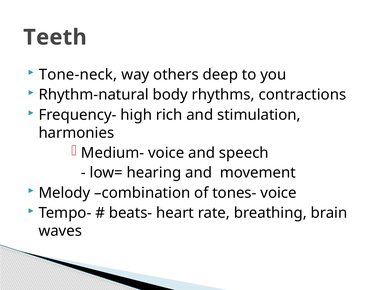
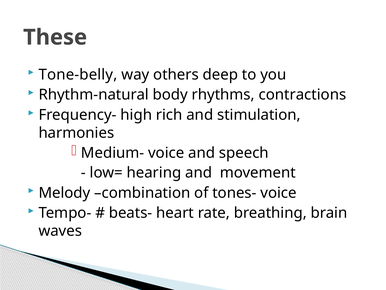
Teeth: Teeth -> These (55, 37)
Tone-neck: Tone-neck -> Tone-belly (78, 74)
